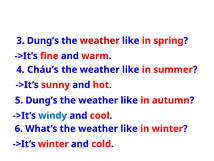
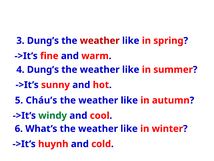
4 Cháu’s: Cháu’s -> Dung’s (43, 69)
5 Dung’s: Dung’s -> Cháu’s (41, 100)
windy colour: blue -> green (53, 115)
->It’s winter: winter -> huynh (53, 144)
